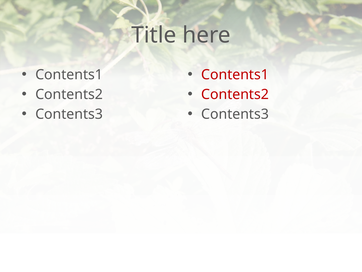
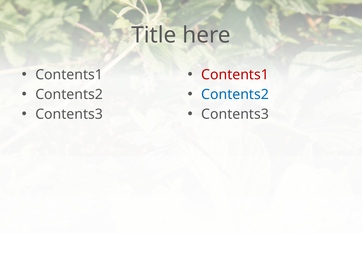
Contents2 colour: red -> blue (235, 94)
